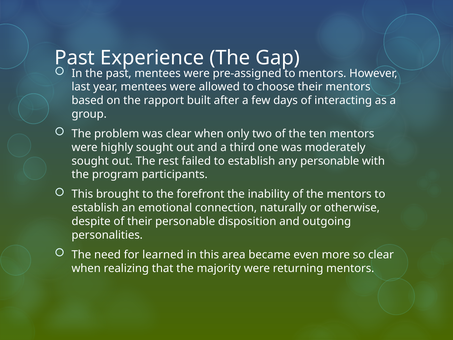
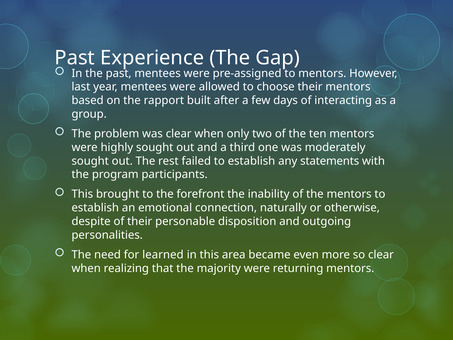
any personable: personable -> statements (330, 161)
